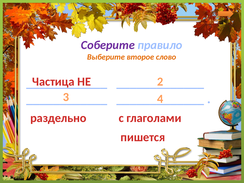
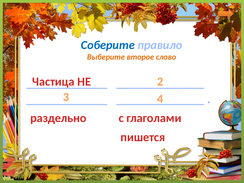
Соберите colour: purple -> blue (108, 45)
